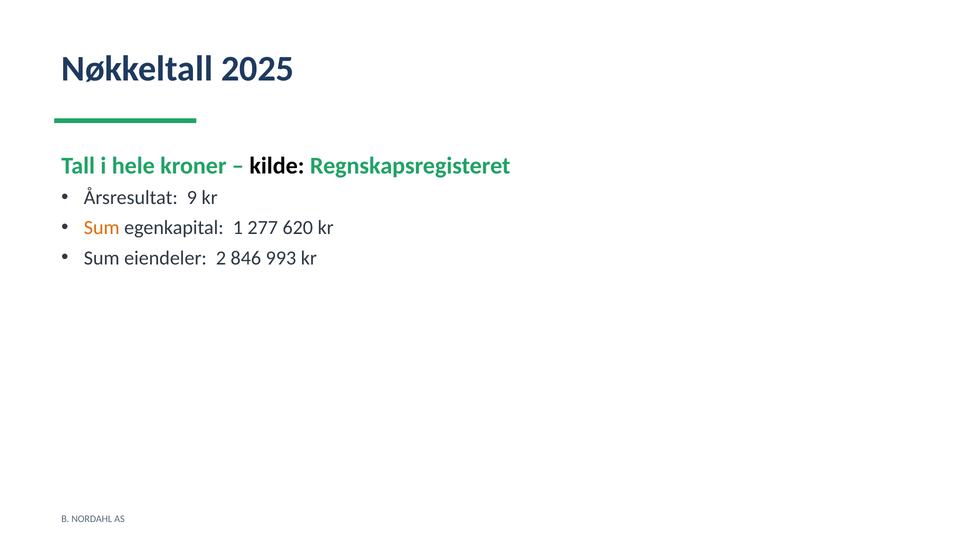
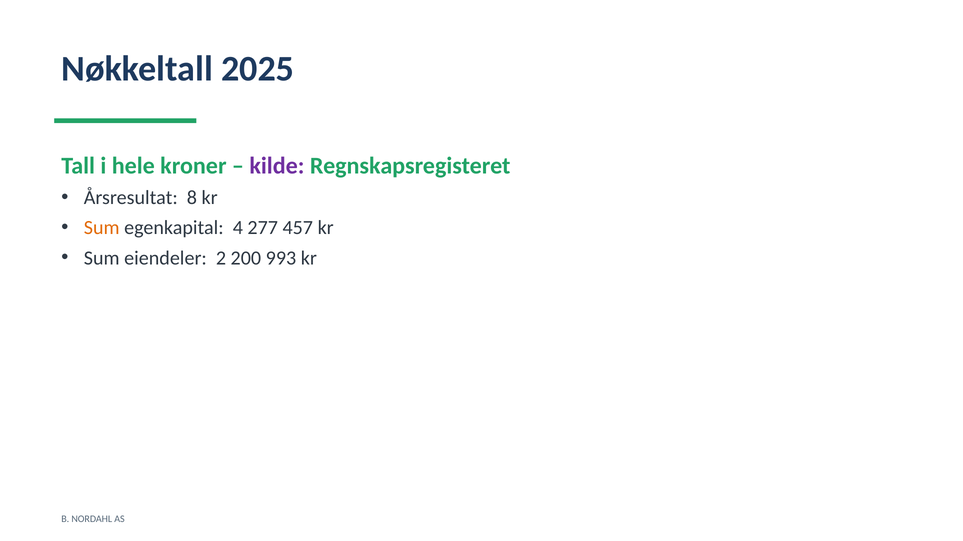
kilde colour: black -> purple (277, 166)
9: 9 -> 8 (192, 198)
1: 1 -> 4 (238, 228)
620: 620 -> 457 (298, 228)
846: 846 -> 200 (246, 258)
